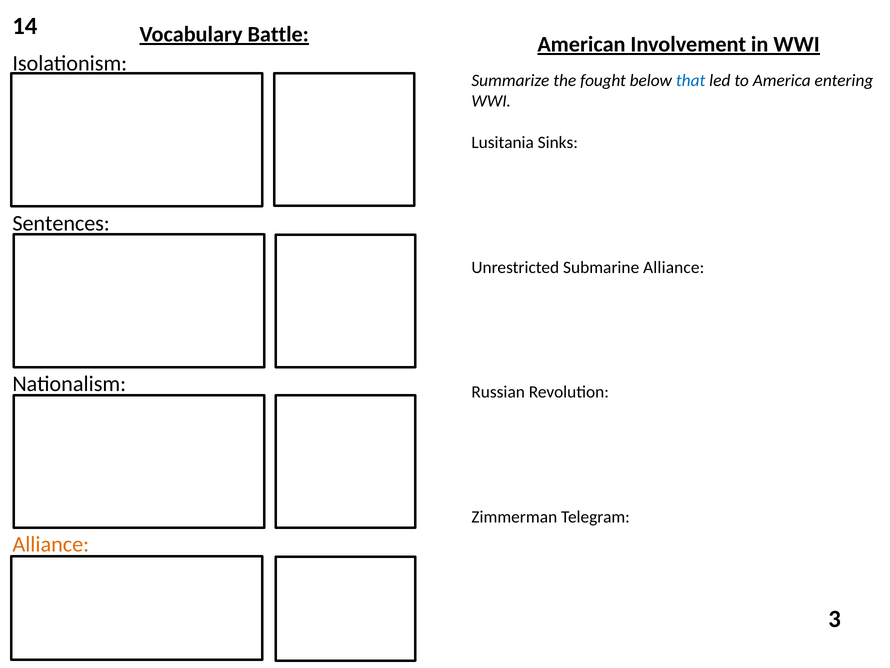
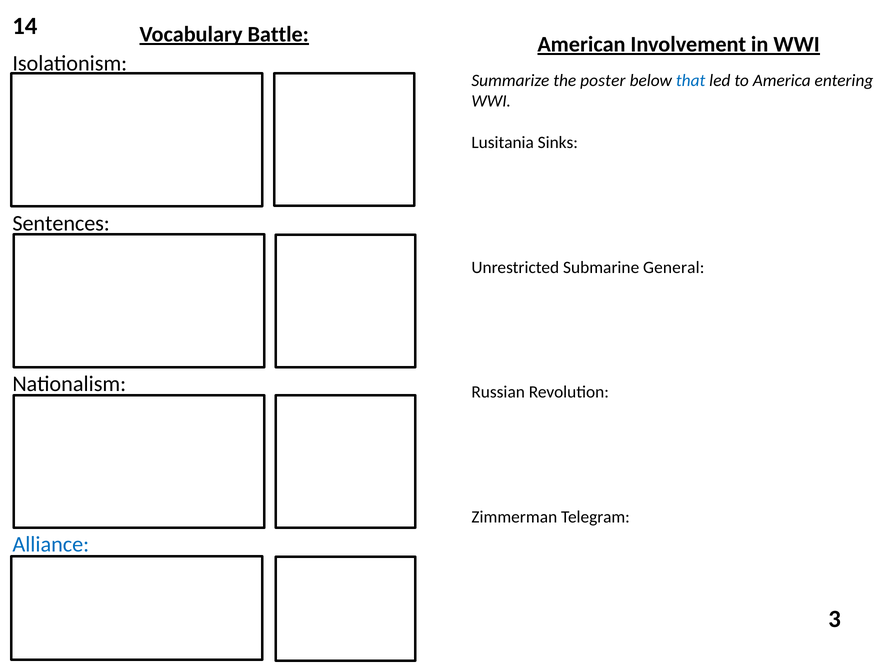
fought: fought -> poster (603, 80)
Submarine Alliance: Alliance -> General (674, 267)
Alliance colour: orange -> blue (51, 544)
